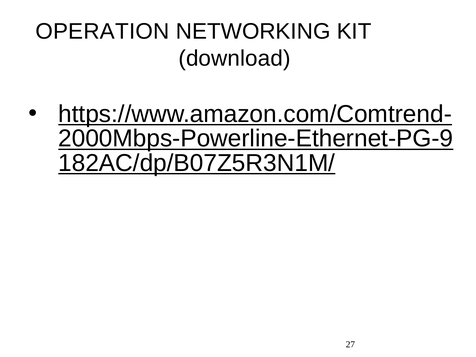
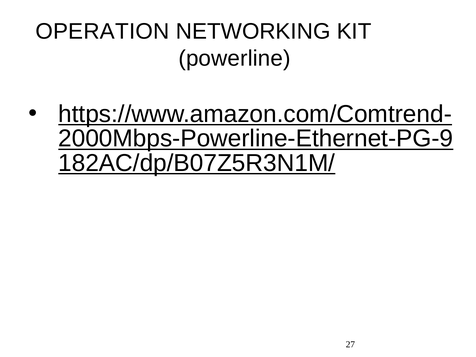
download: download -> powerline (235, 58)
